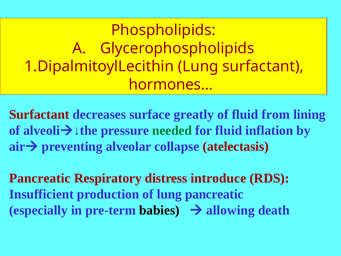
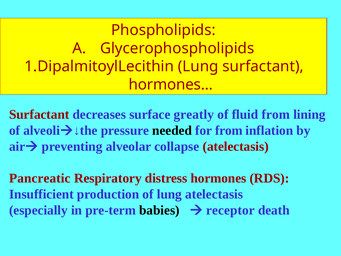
needed colour: green -> black (172, 130)
for fluid: fluid -> from (229, 130)
introduce: introduce -> hormones (218, 178)
lung pancreatic: pancreatic -> atelectasis (214, 194)
allowing: allowing -> receptor (230, 210)
